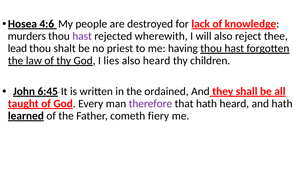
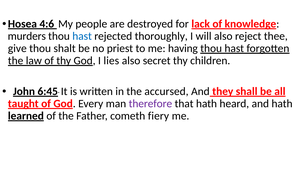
hast colour: purple -> blue (82, 36)
wherewith: wherewith -> thoroughly (161, 36)
lead: lead -> give (17, 48)
also heard: heard -> secret (157, 61)
ordained: ordained -> accursed (166, 91)
